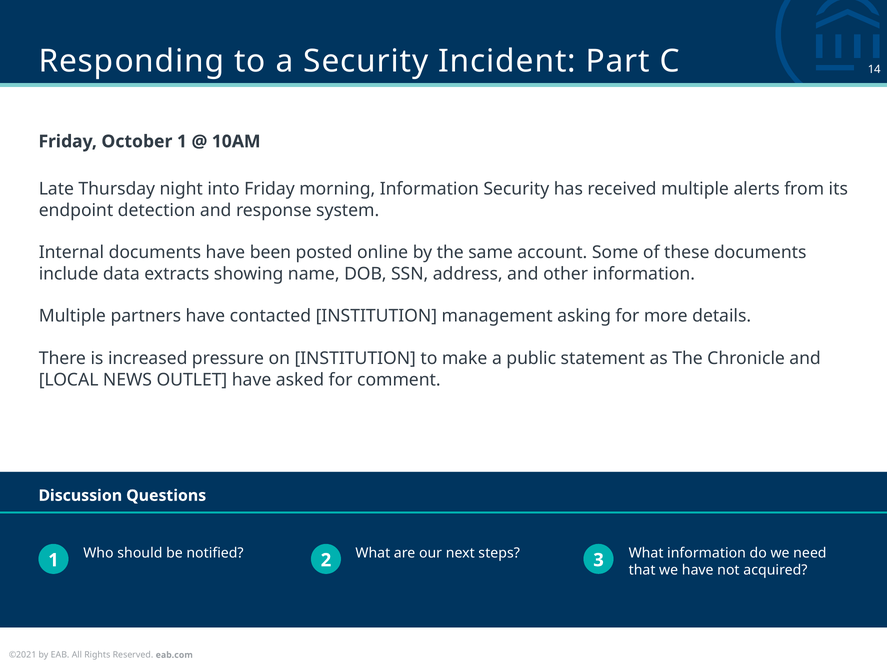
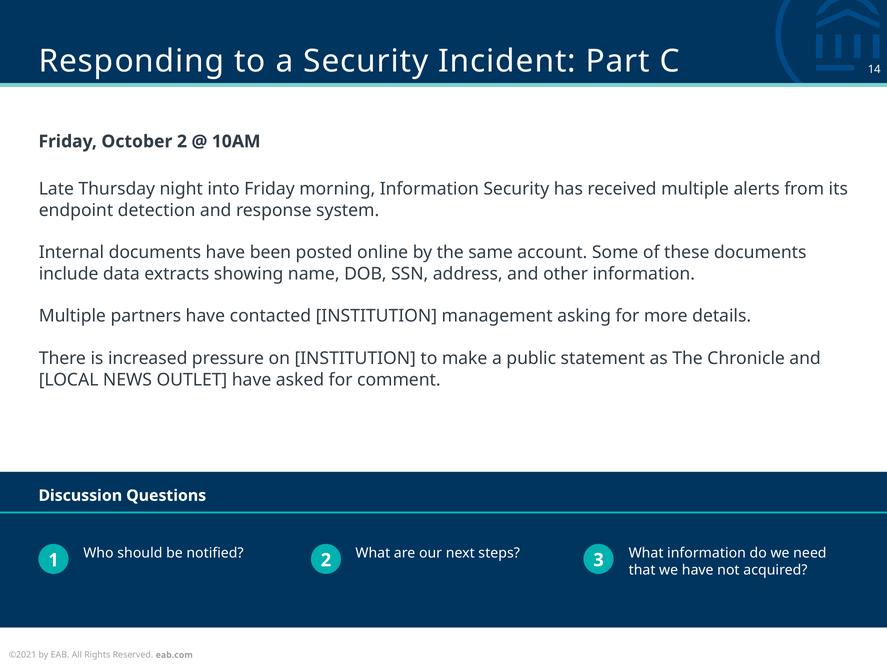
October 1: 1 -> 2 (182, 141)
